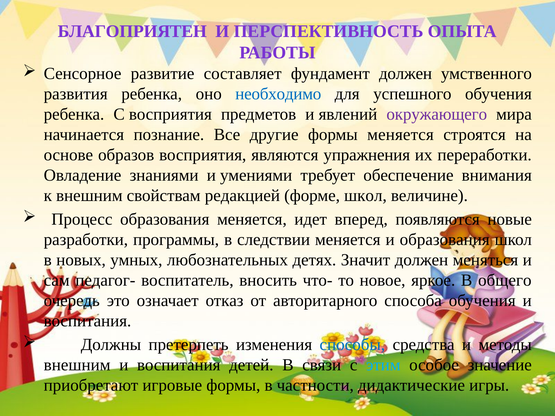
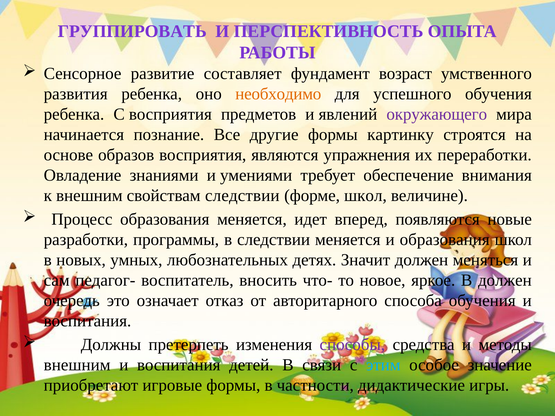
БЛАГОПРИЯТЕН: БЛАГОПРИЯТЕН -> ГРУППИРОВАТЬ (132, 31)
фундамент должен: должен -> возраст (406, 74)
необходимо colour: blue -> orange (278, 94)
формы меняется: меняется -> картинку (401, 135)
свойствам редакцией: редакцией -> следствии (242, 196)
В общего: общего -> должен (505, 280)
способы colour: blue -> purple (352, 345)
